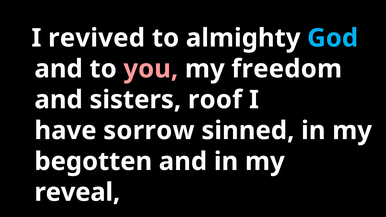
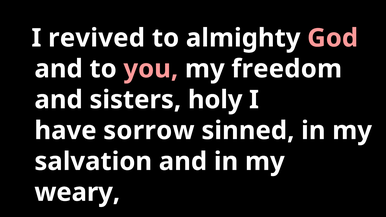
God colour: light blue -> pink (333, 38)
roof: roof -> holy (215, 100)
begotten: begotten -> salvation (93, 162)
reveal: reveal -> weary (77, 192)
